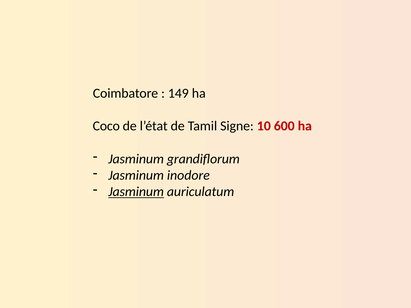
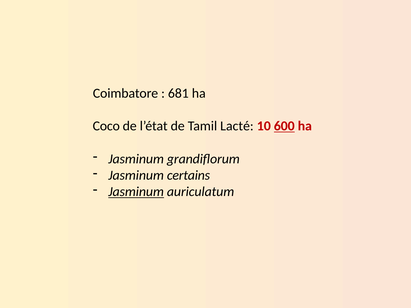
149: 149 -> 681 (178, 93)
Signe: Signe -> Lacté (237, 126)
600 underline: none -> present (284, 126)
inodore: inodore -> certains (188, 176)
